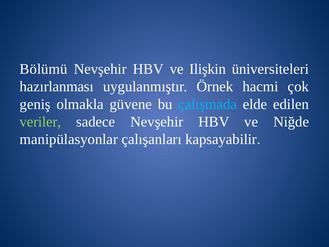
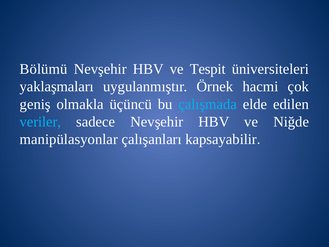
Ilişkin: Ilişkin -> Tespit (208, 69)
hazırlanması: hazırlanması -> yaklaşmaları (57, 87)
güvene: güvene -> üçüncü (131, 104)
veriler colour: light green -> light blue (40, 122)
